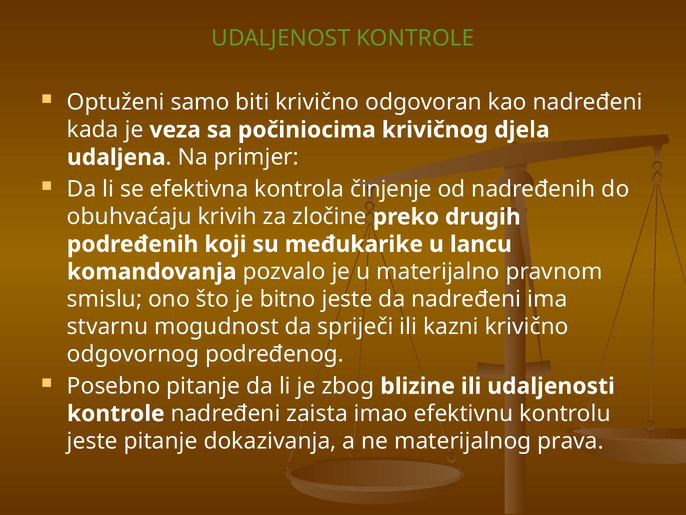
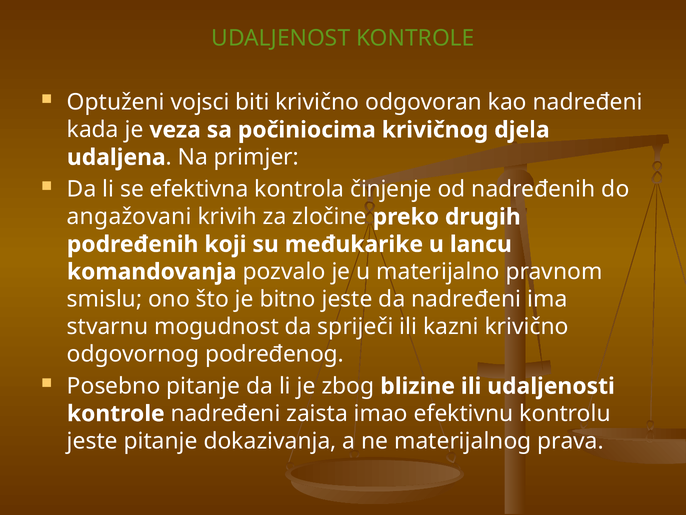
samo: samo -> vojsci (200, 102)
obuhvaćaju: obuhvaćaju -> angažovani (129, 217)
